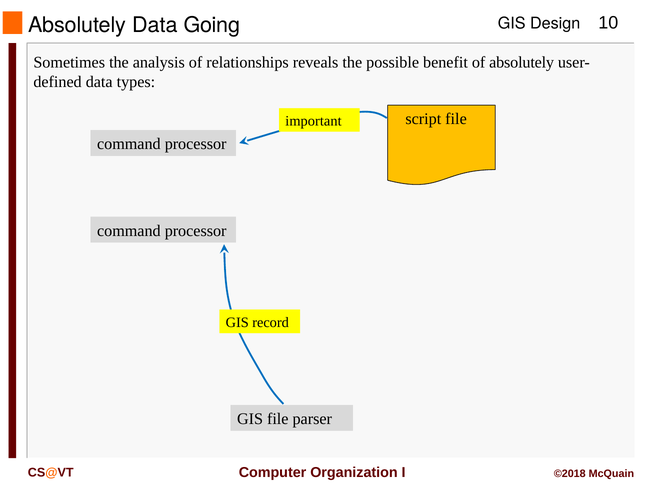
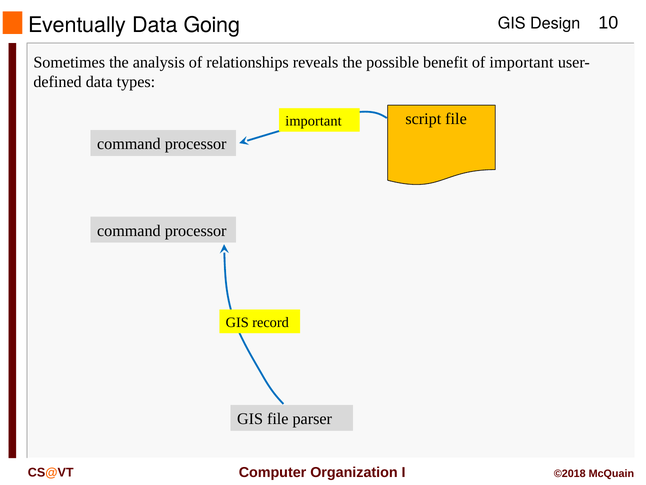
Absolutely: Absolutely -> Eventually (77, 25)
of absolutely: absolutely -> important (521, 63)
